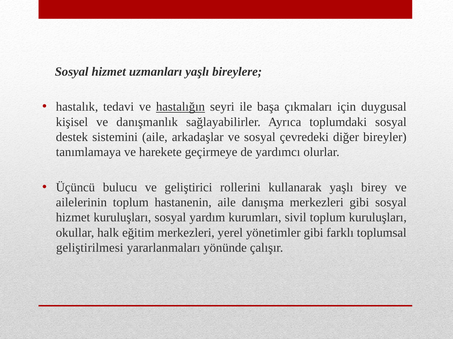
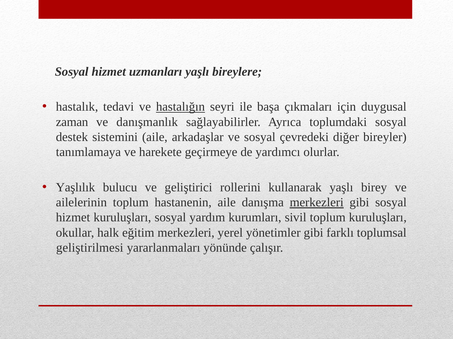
kişisel: kişisel -> zaman (72, 122)
Üçüncü: Üçüncü -> Yaşlılık (75, 188)
merkezleri underline: none -> present (317, 203)
